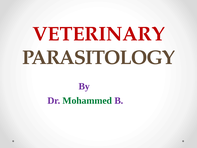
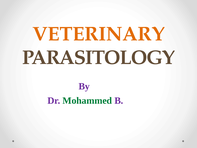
VETERINARY colour: red -> orange (99, 34)
